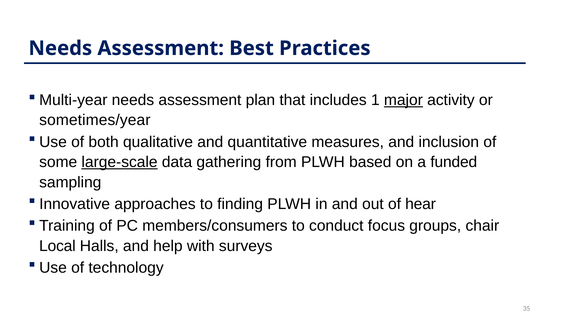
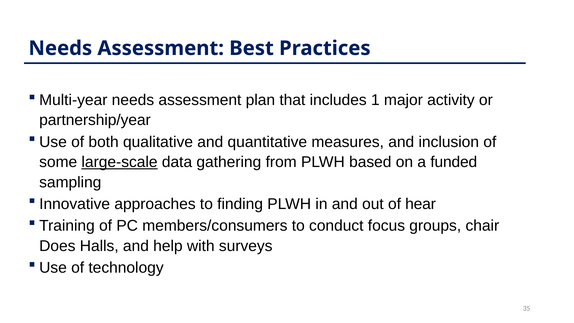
major underline: present -> none (403, 100)
sometimes/year: sometimes/year -> partnership/year (95, 120)
Local: Local -> Does (57, 246)
